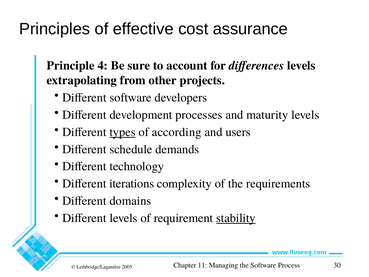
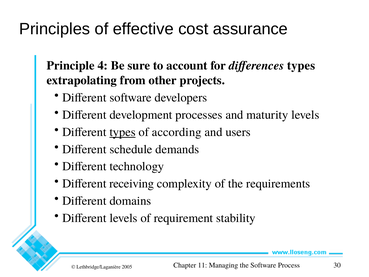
differences levels: levels -> types (301, 65)
iterations: iterations -> receiving (132, 183)
stability underline: present -> none (236, 218)
